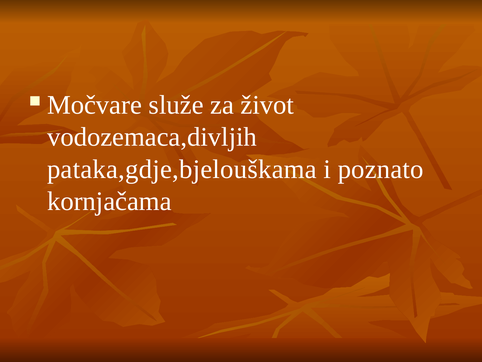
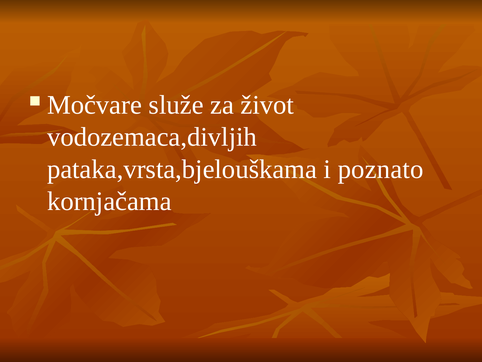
pataka,gdje,bjelouškama: pataka,gdje,bjelouškama -> pataka,vrsta,bjelouškama (182, 169)
